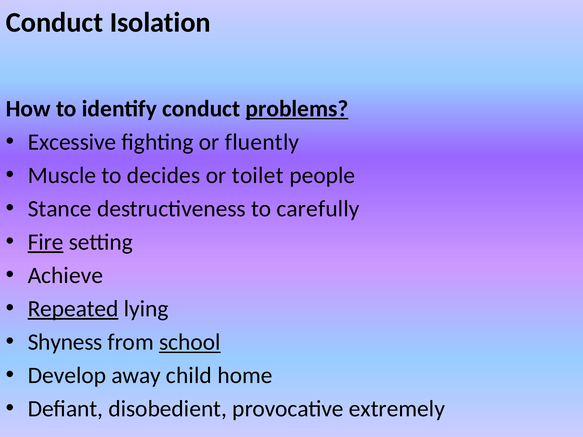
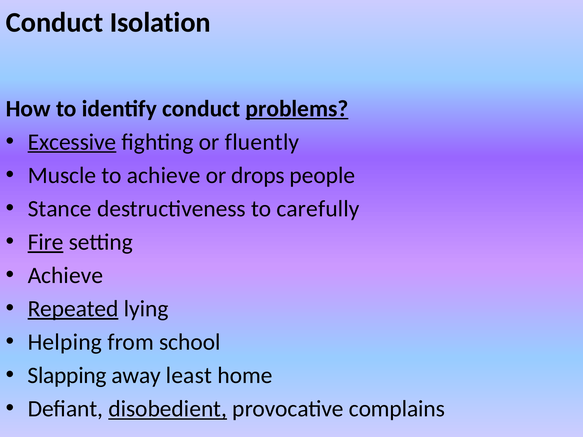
Excessive underline: none -> present (72, 142)
to decides: decides -> achieve (164, 175)
toilet: toilet -> drops (258, 175)
Shyness: Shyness -> Helping (65, 342)
school underline: present -> none (190, 342)
Develop: Develop -> Slapping (67, 376)
child: child -> least (189, 376)
disobedient underline: none -> present (168, 409)
extremely: extremely -> complains (397, 409)
